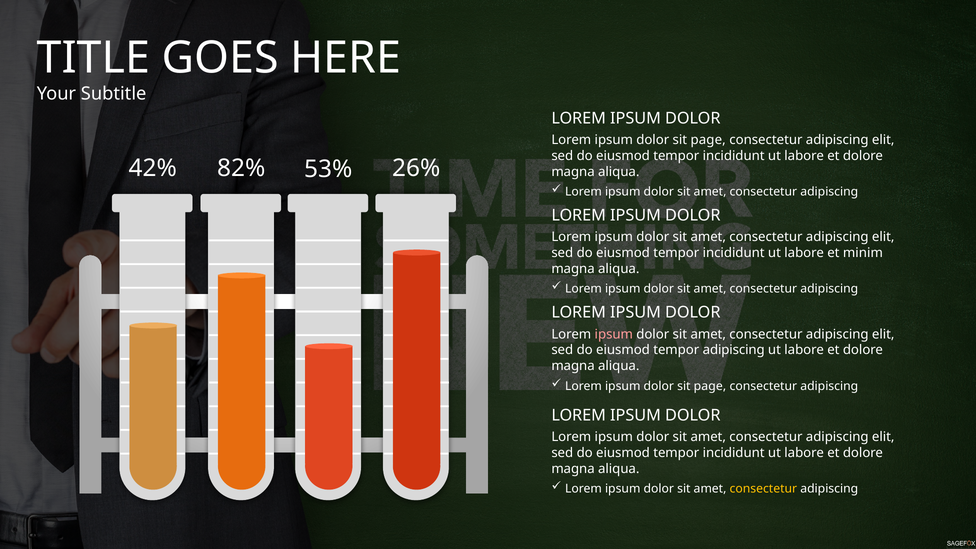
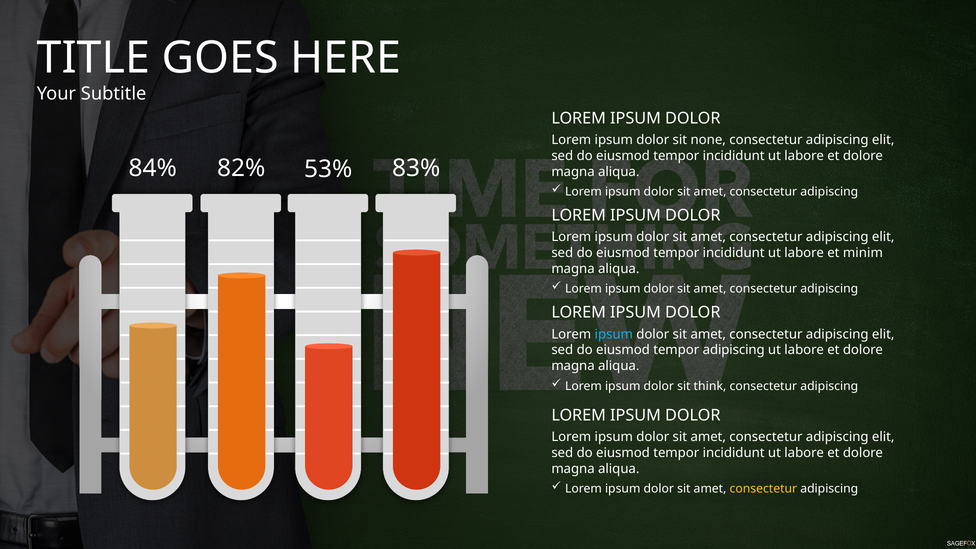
page: page -> none (708, 140)
42%: 42% -> 84% (153, 168)
26%: 26% -> 83% (416, 168)
ipsum colour: pink -> light blue (614, 334)
page: page -> think (710, 386)
